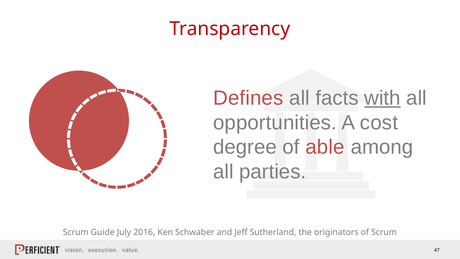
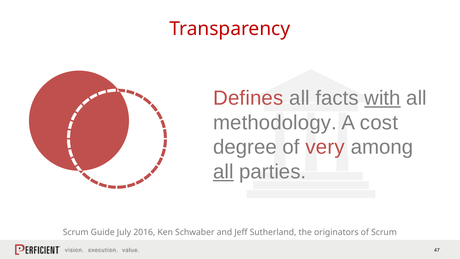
opportunities: opportunities -> methodology (275, 123)
able: able -> very (325, 147)
all underline: none -> present (223, 172)
